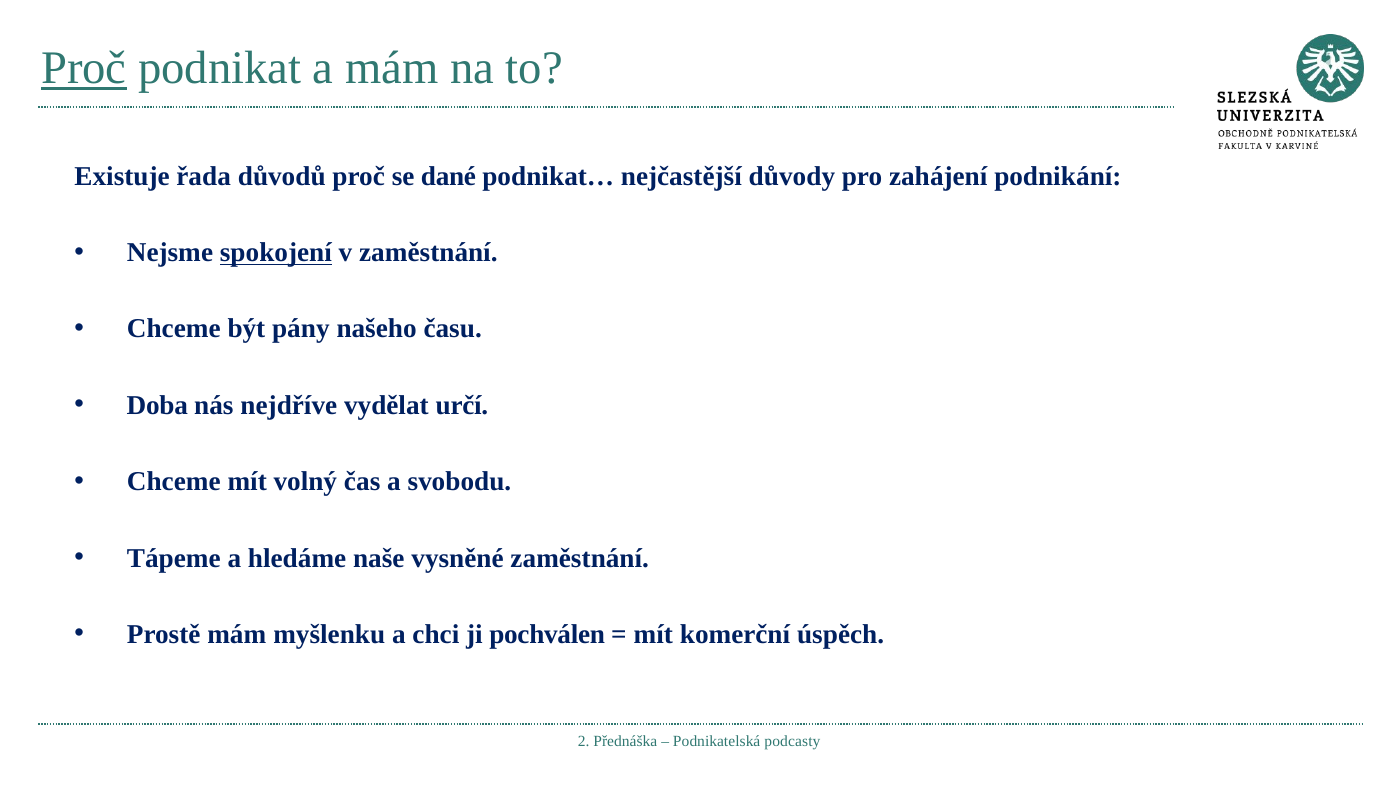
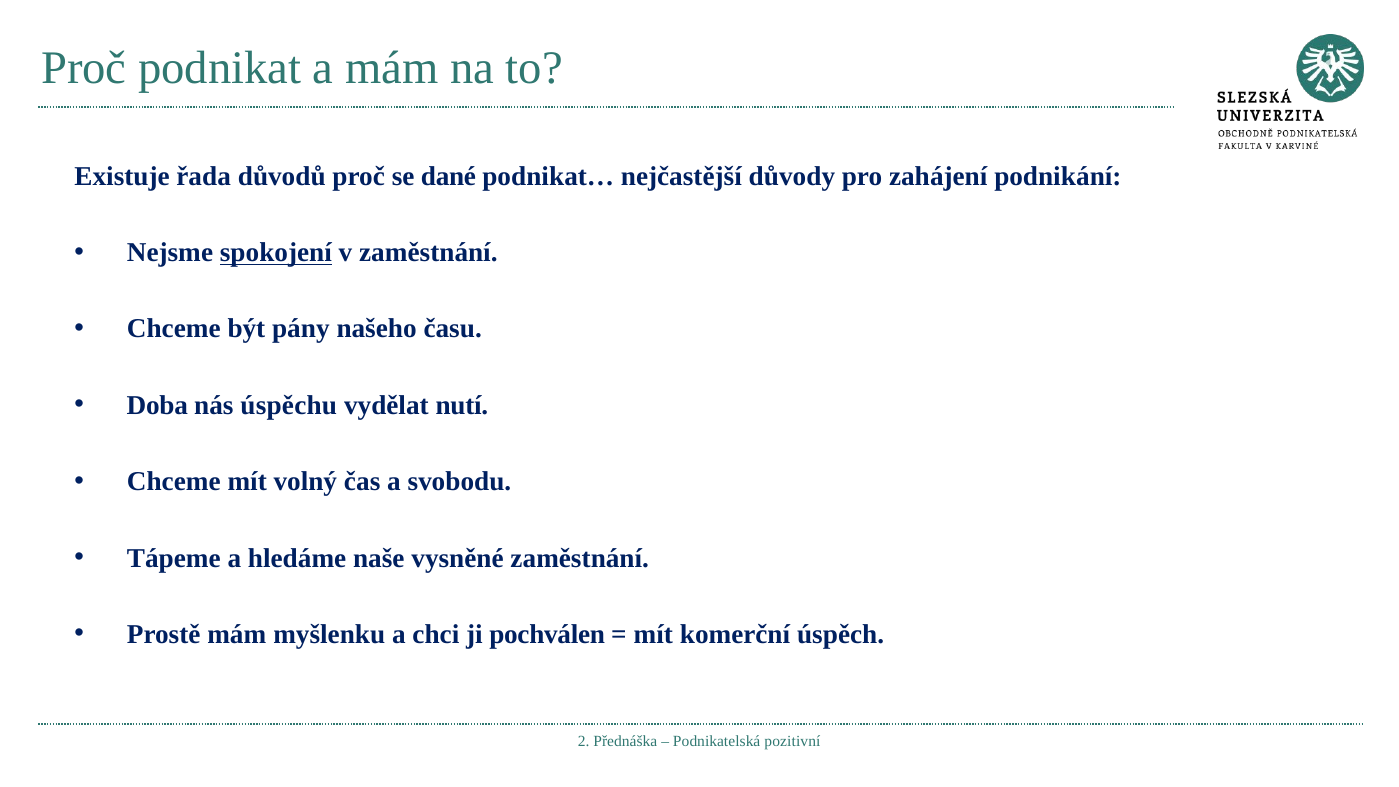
Proč underline: present -> none (84, 68)
nejdříve: nejdříve -> úspěchu (289, 405)
určí: určí -> nutí (462, 405)
podcasty: podcasty -> pozitivní (792, 741)
